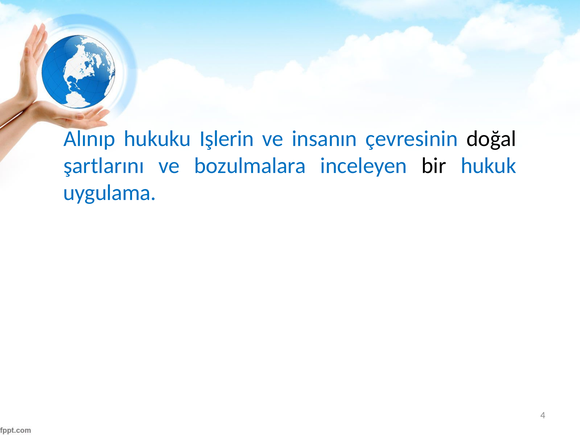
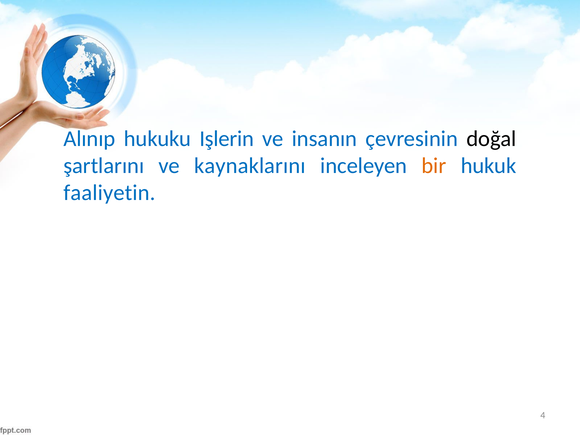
bozulmalara: bozulmalara -> kaynaklarını (250, 166)
bir colour: black -> orange (434, 166)
uygulama: uygulama -> faaliyetin (109, 193)
